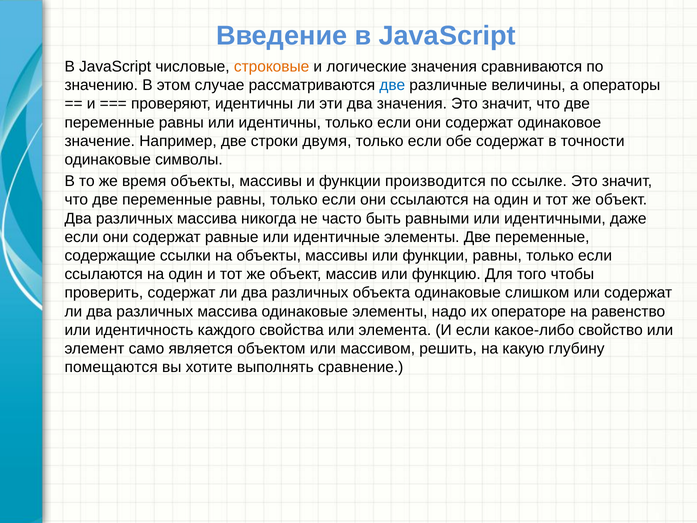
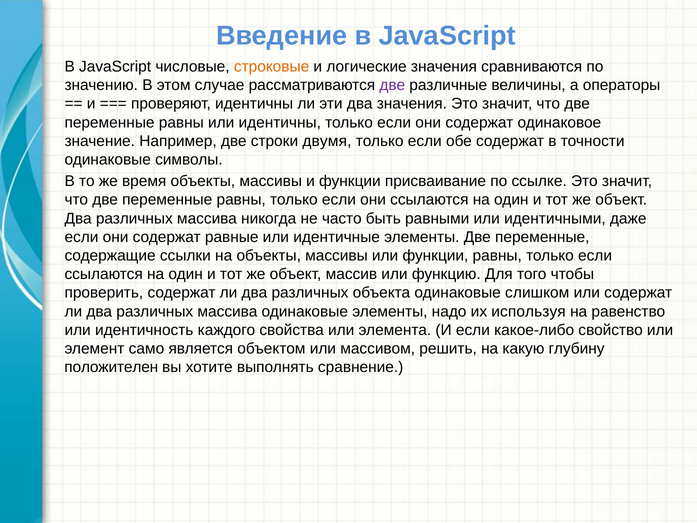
две colour: blue -> purple (392, 85)
производится: производится -> присваивание (435, 181)
операторе: операторе -> используя (529, 311)
помещаются: помещаются -> положителен (111, 367)
